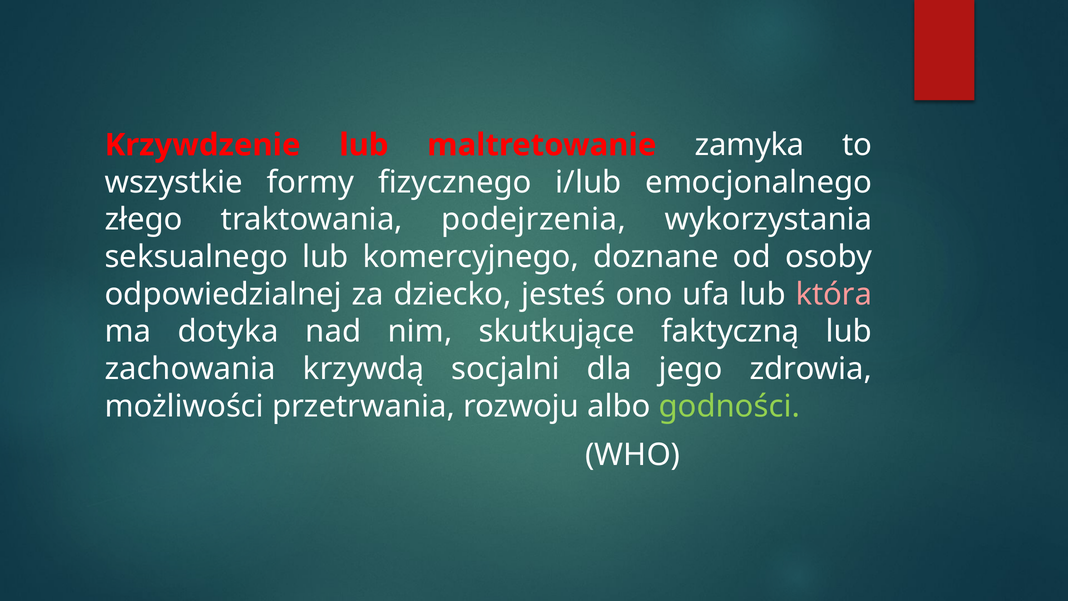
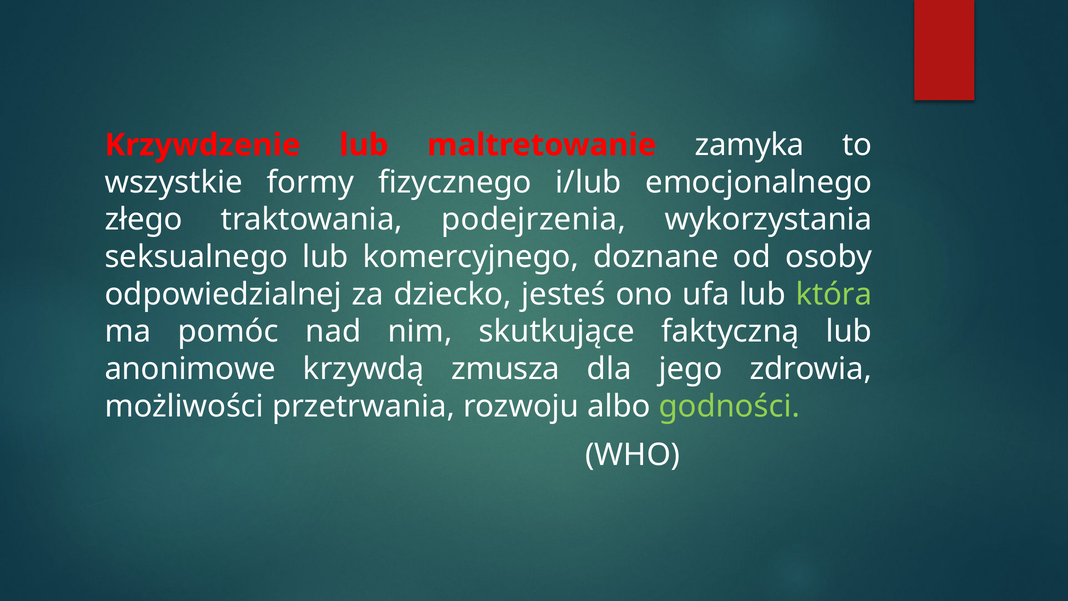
która colour: pink -> light green (834, 294)
dotyka: dotyka -> pomóc (228, 331)
zachowania: zachowania -> anonimowe (190, 369)
socjalni: socjalni -> zmusza (506, 369)
